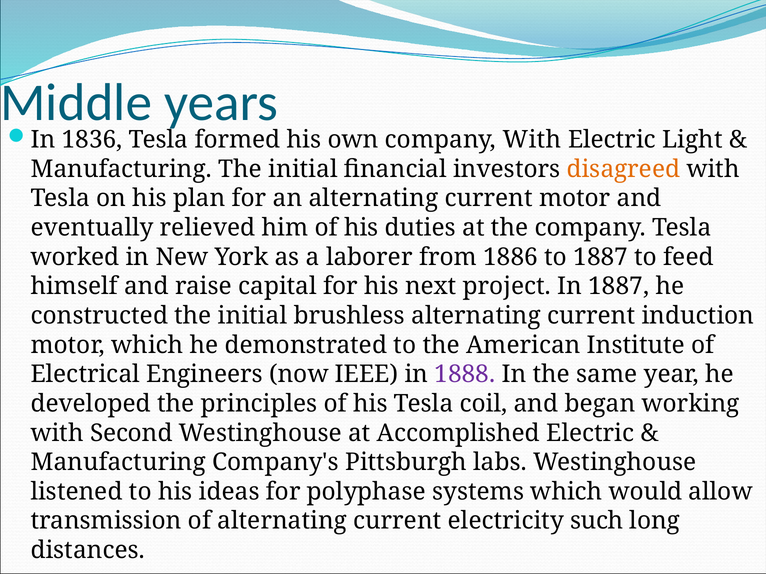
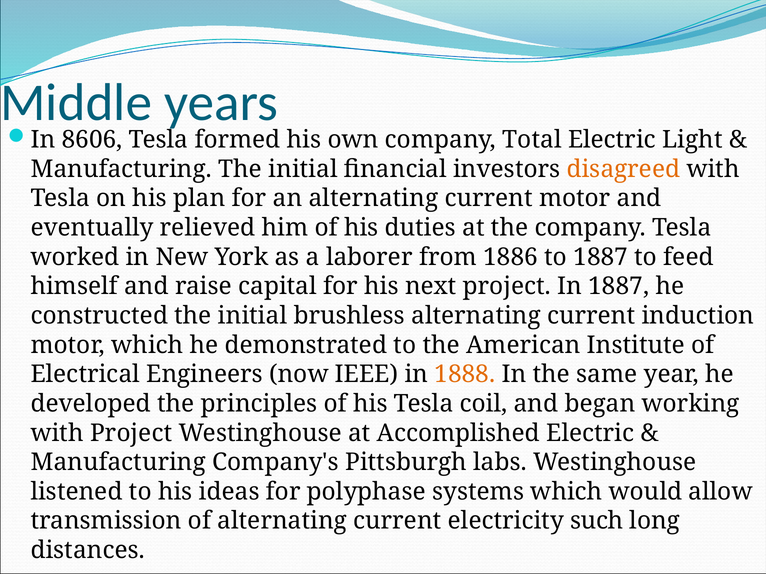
1836: 1836 -> 8606 (92, 140)
company With: With -> Total (532, 140)
1888 colour: purple -> orange (465, 375)
with Second: Second -> Project (131, 433)
